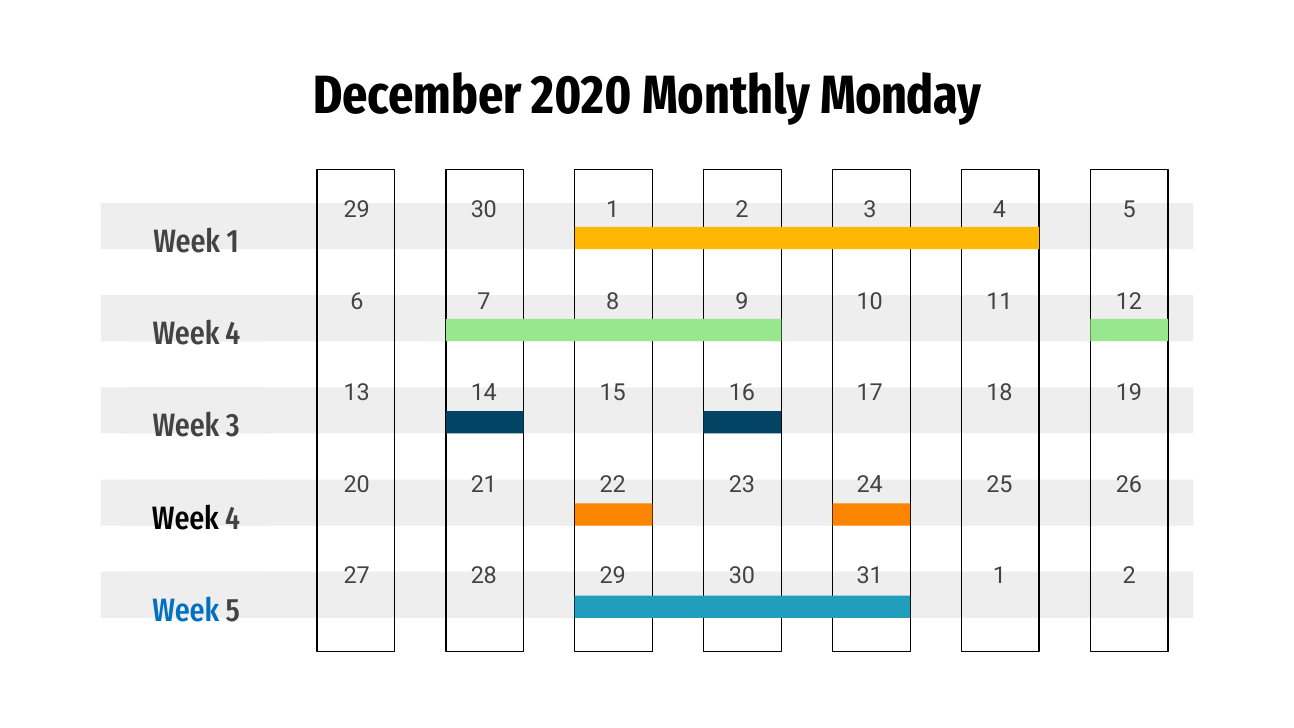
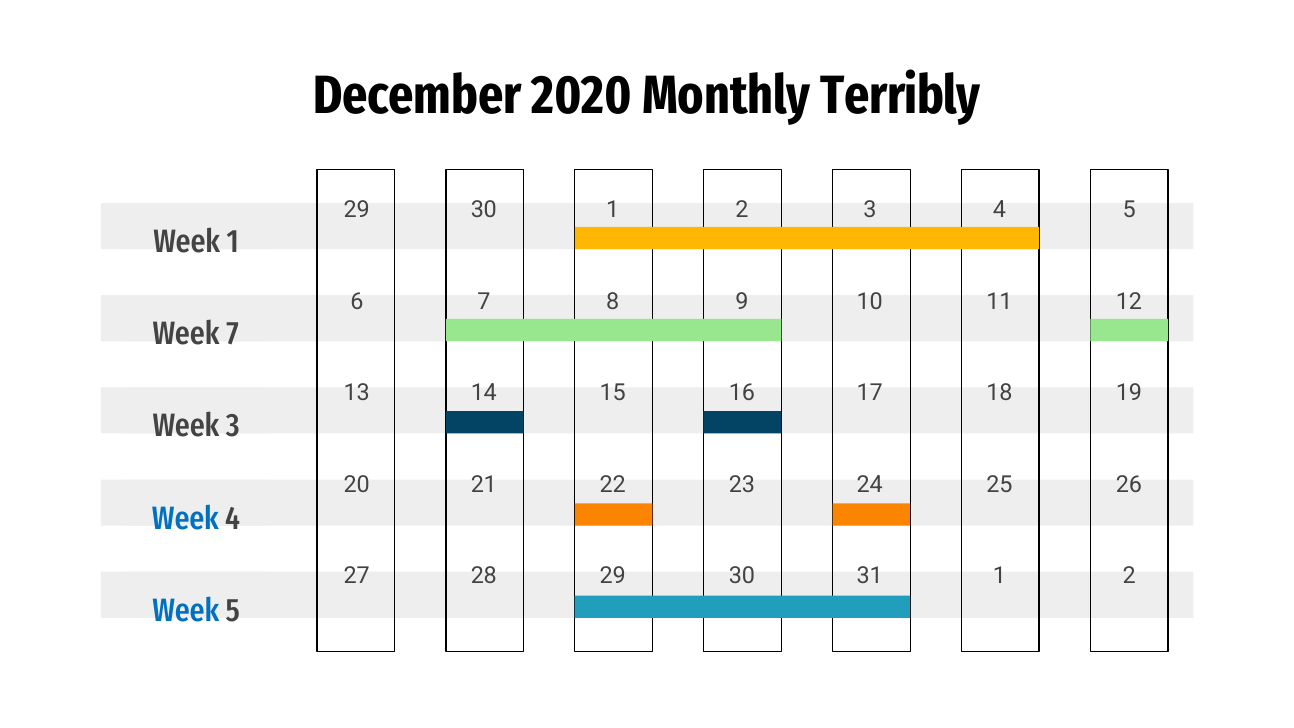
Monday: Monday -> Terribly (901, 96)
4: 4 -> 7 (232, 334)
Week colour: black -> blue (185, 518)
